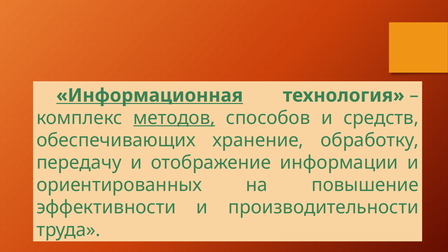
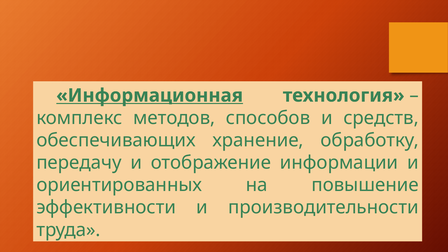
методов underline: present -> none (174, 118)
